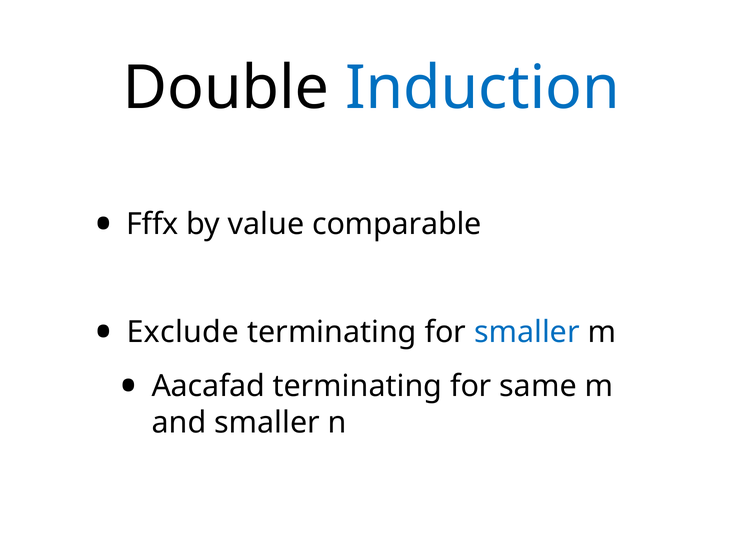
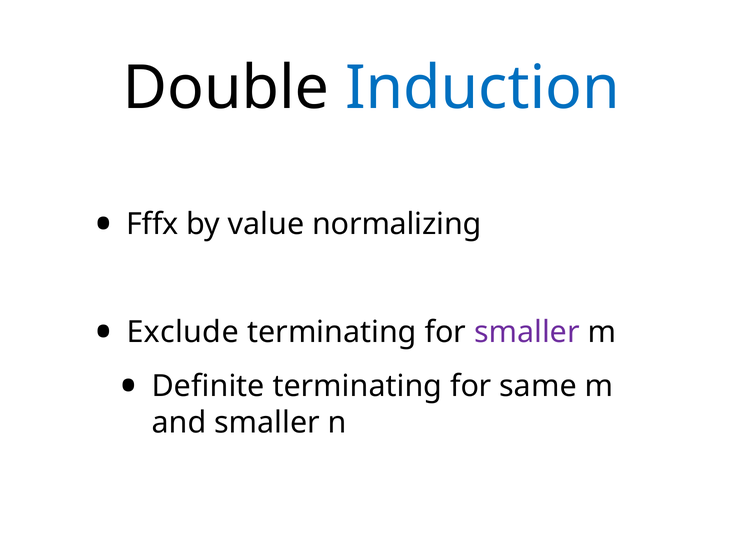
comparable: comparable -> normalizing (397, 224)
smaller colour: blue -> purple (527, 332)
Aacafad: Aacafad -> Definite (208, 386)
